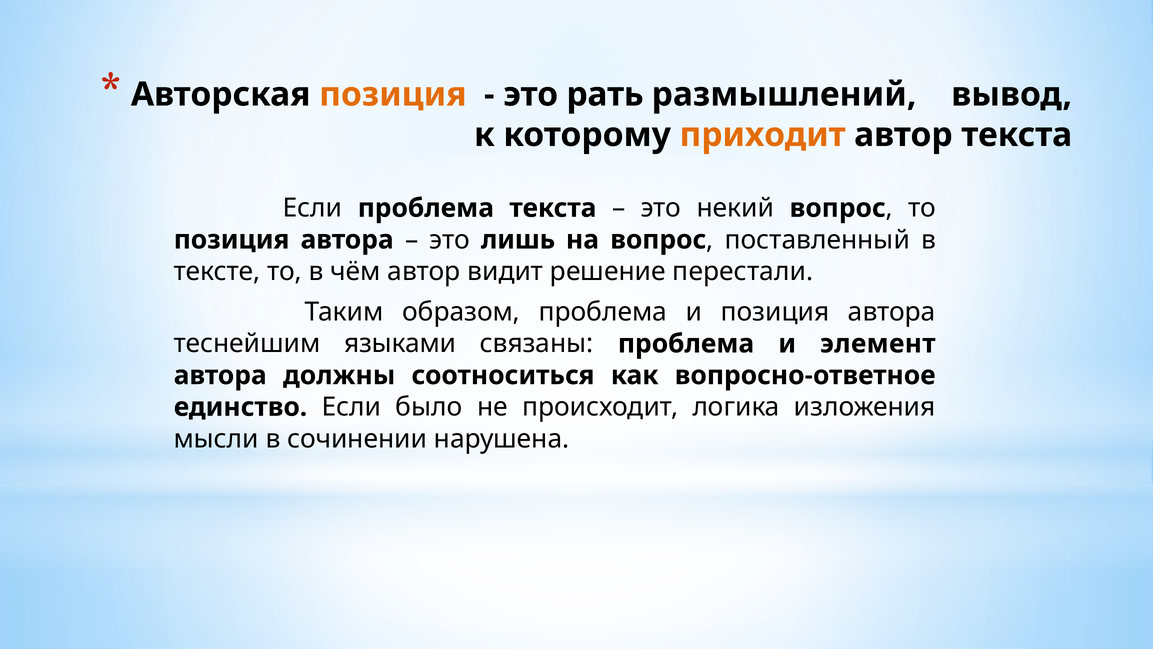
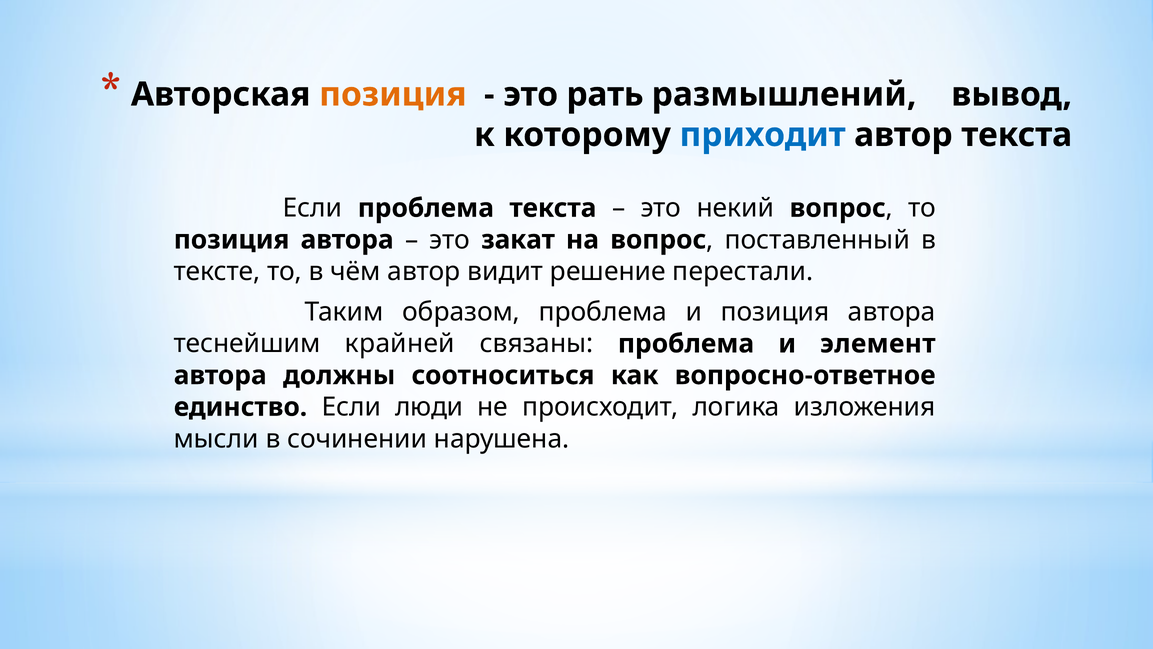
приходит colour: orange -> blue (763, 135)
лишь: лишь -> закат (518, 240)
языками: языками -> крайней (400, 344)
было: было -> люди (429, 407)
